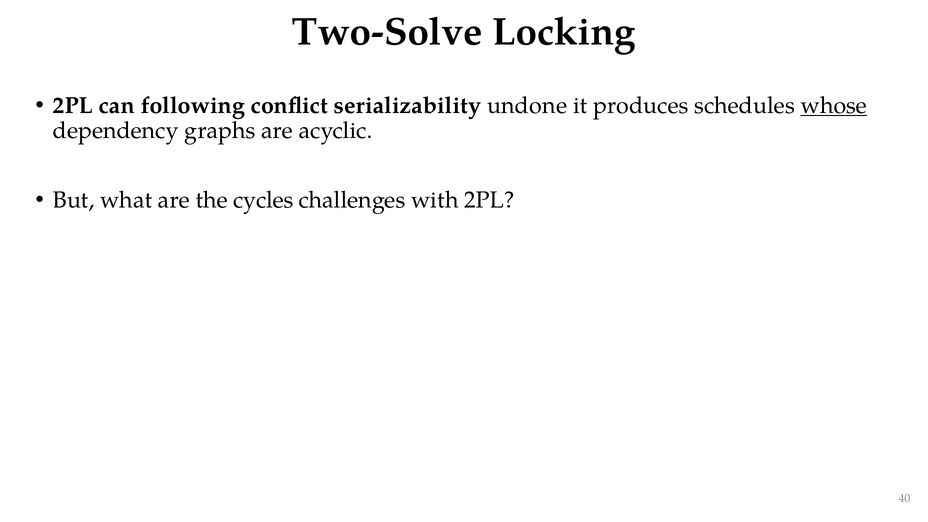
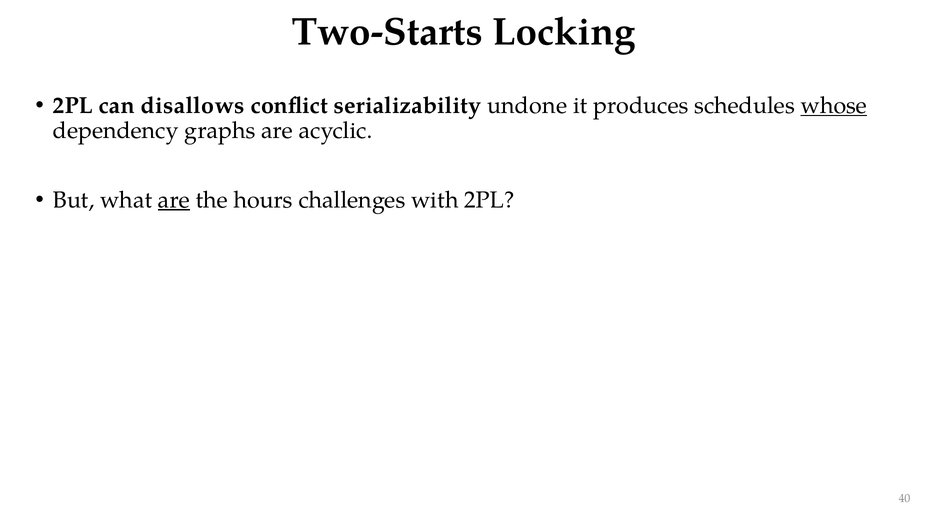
Two-Solve: Two-Solve -> Two-Starts (387, 32)
following: following -> disallows (193, 105)
are underline: none -> present (174, 200)
cycles: cycles -> hours (263, 200)
